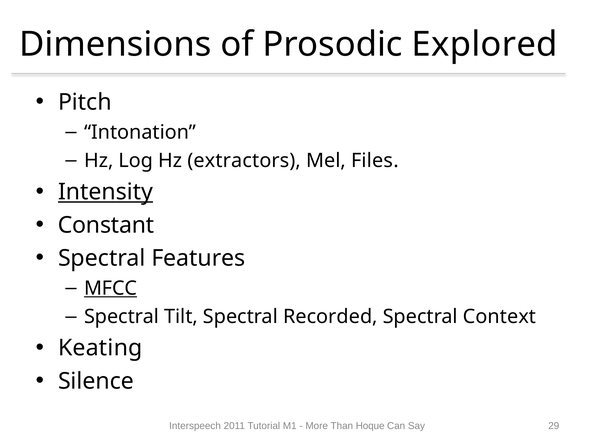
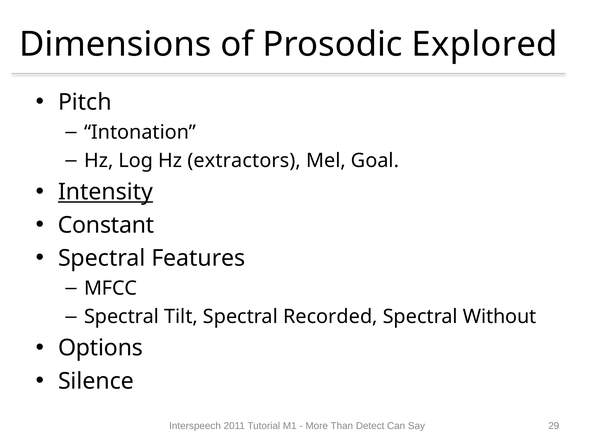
Files: Files -> Goal (375, 161)
MFCC underline: present -> none (111, 288)
Context: Context -> Without (500, 317)
Keating: Keating -> Options (100, 348)
Hoque: Hoque -> Detect (370, 426)
